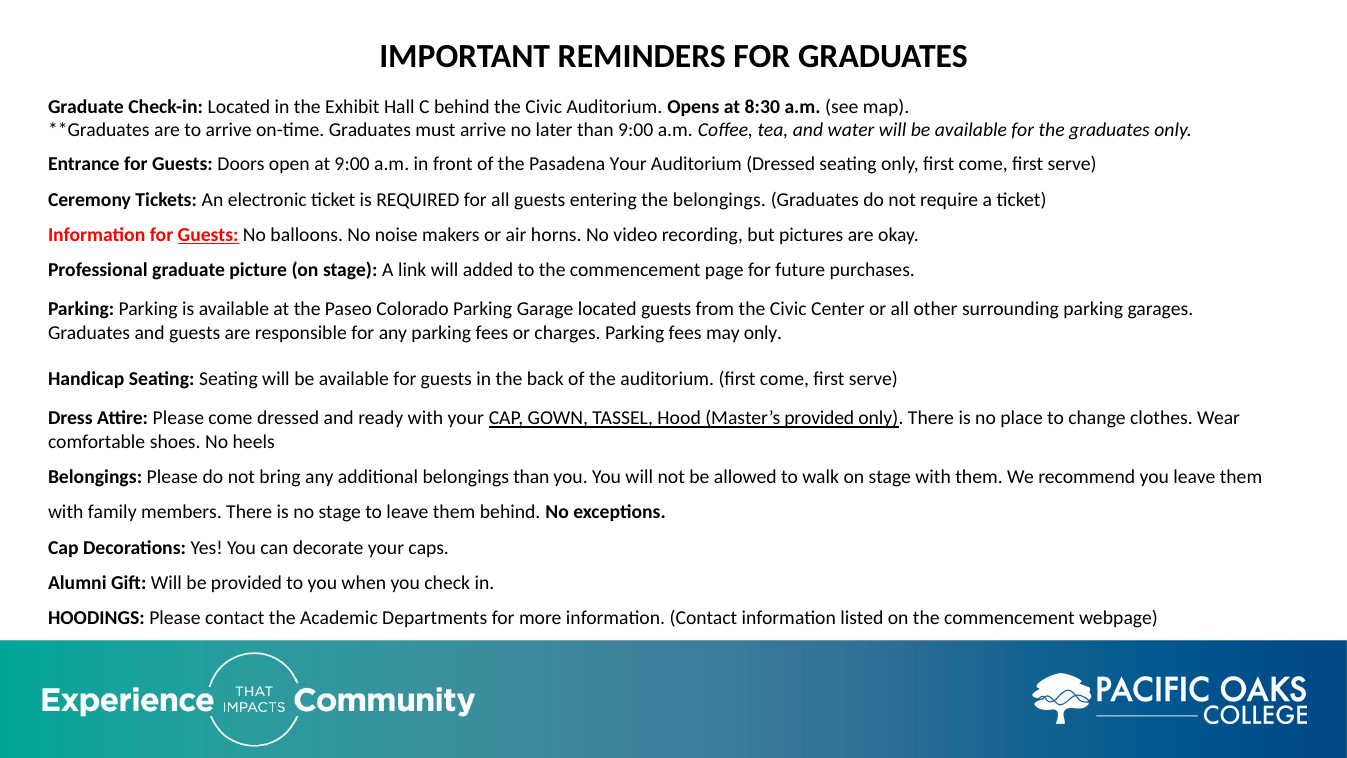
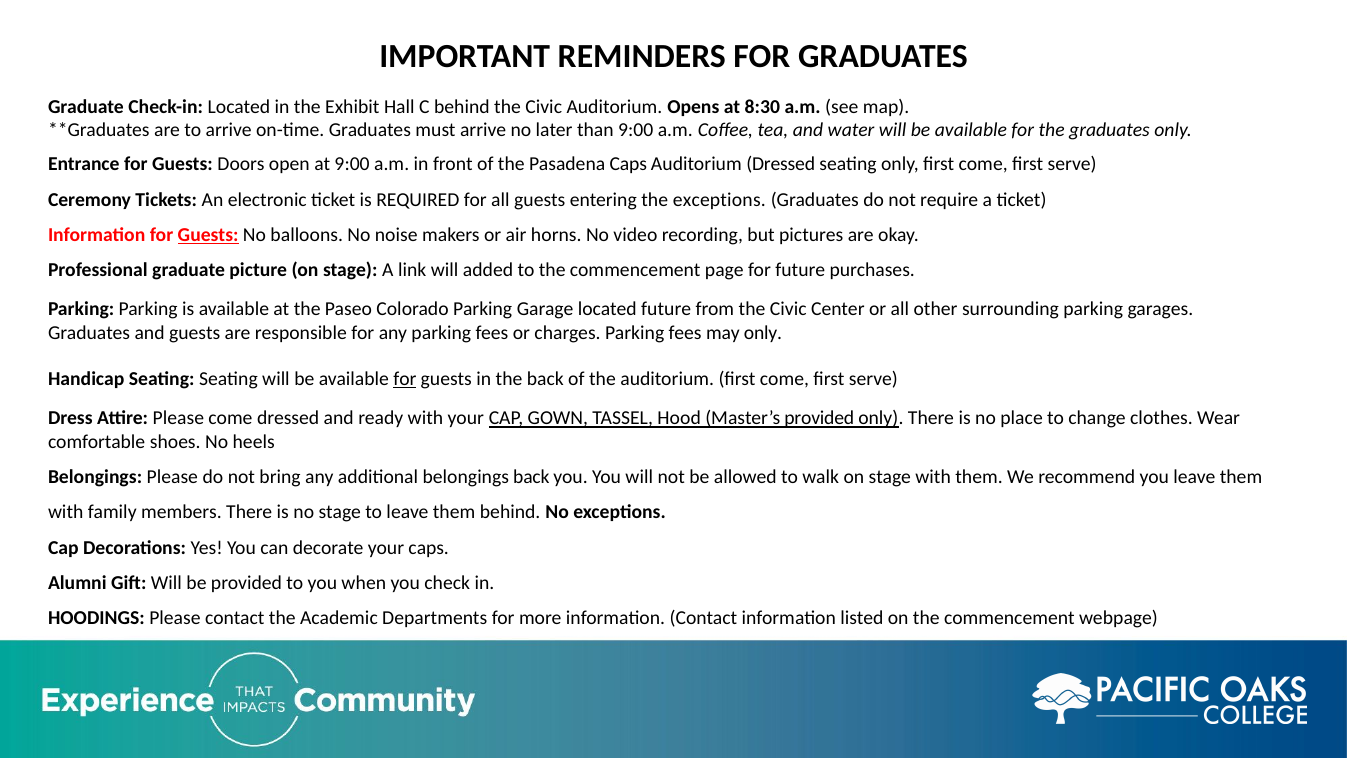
Pasadena Your: Your -> Caps (628, 164)
the belongings: belongings -> exceptions (719, 200)
located guests: guests -> future (666, 309)
for underline: none -> present (405, 379)
belongings than: than -> back (531, 477)
